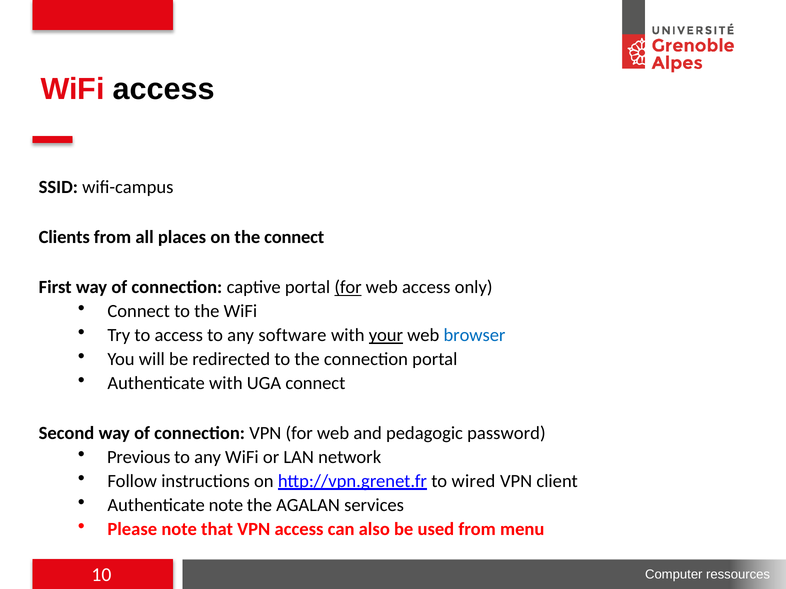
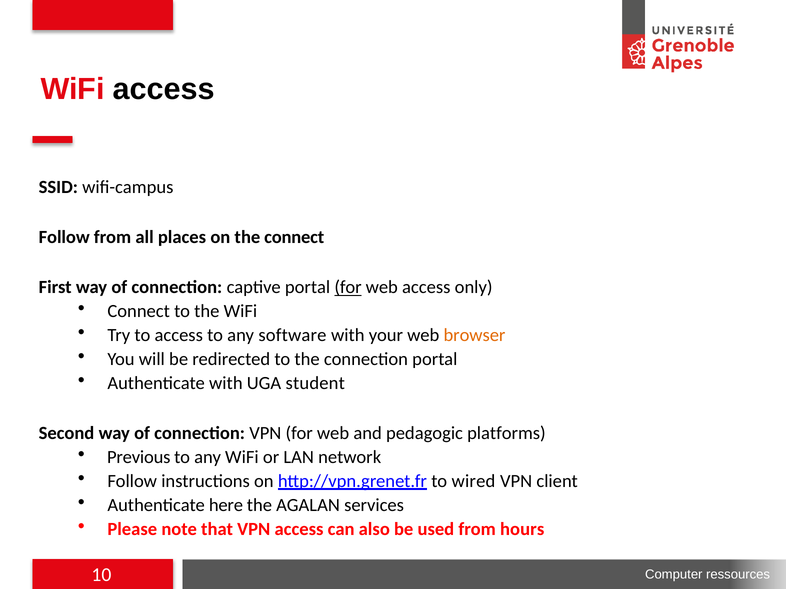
Clients: Clients -> Follow (64, 237)
your underline: present -> none (386, 336)
browser colour: blue -> orange (474, 336)
UGA connect: connect -> student (315, 383)
password: password -> platforms (506, 434)
Authenticate note: note -> here (226, 506)
menu: menu -> hours (522, 530)
